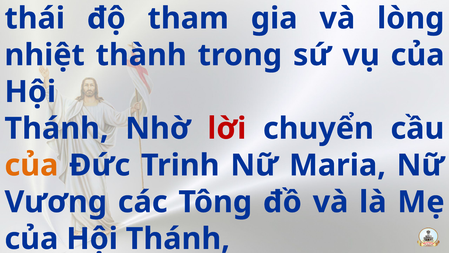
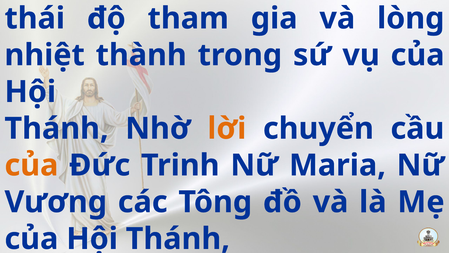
lời colour: red -> orange (227, 128)
